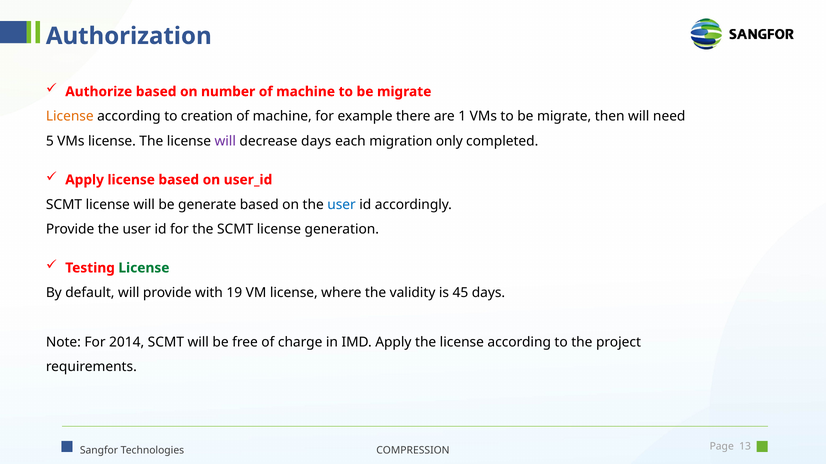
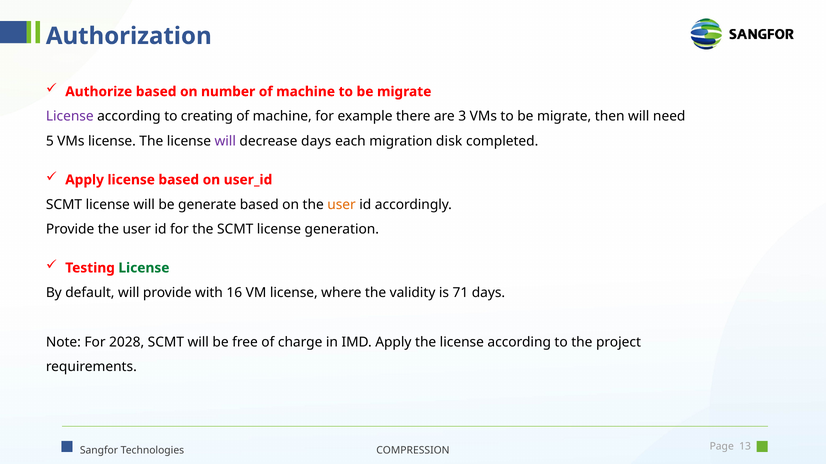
License colour: orange -> purple (70, 117)
creation: creation -> creating (207, 117)
1: 1 -> 3 (462, 117)
only: only -> disk (449, 141)
user colour: blue -> orange (342, 205)
19: 19 -> 16 (234, 293)
45: 45 -> 71 (460, 293)
2014: 2014 -> 2028 (127, 343)
